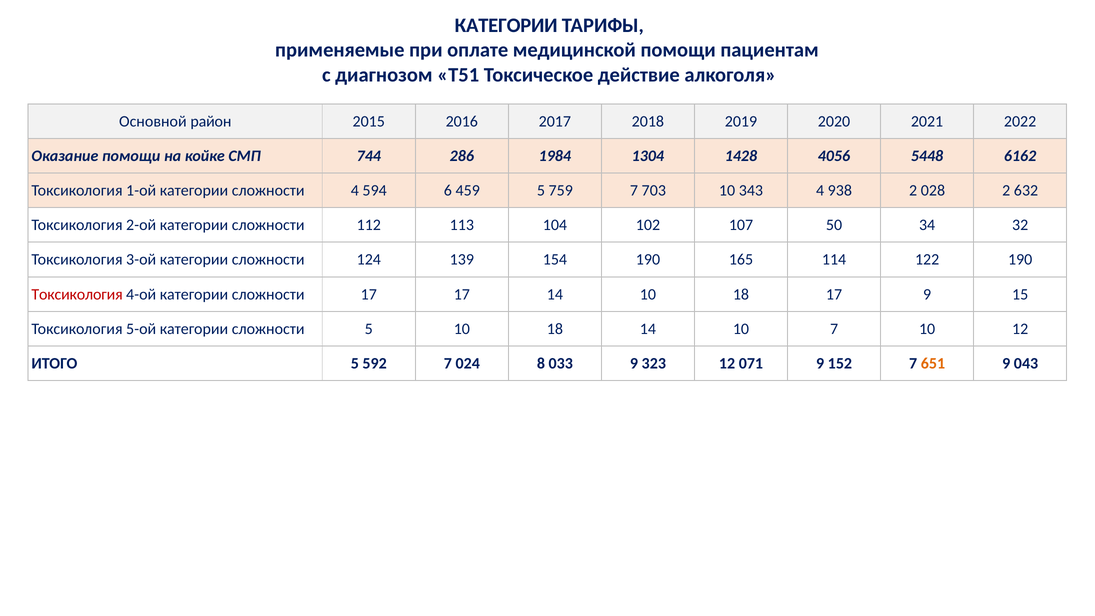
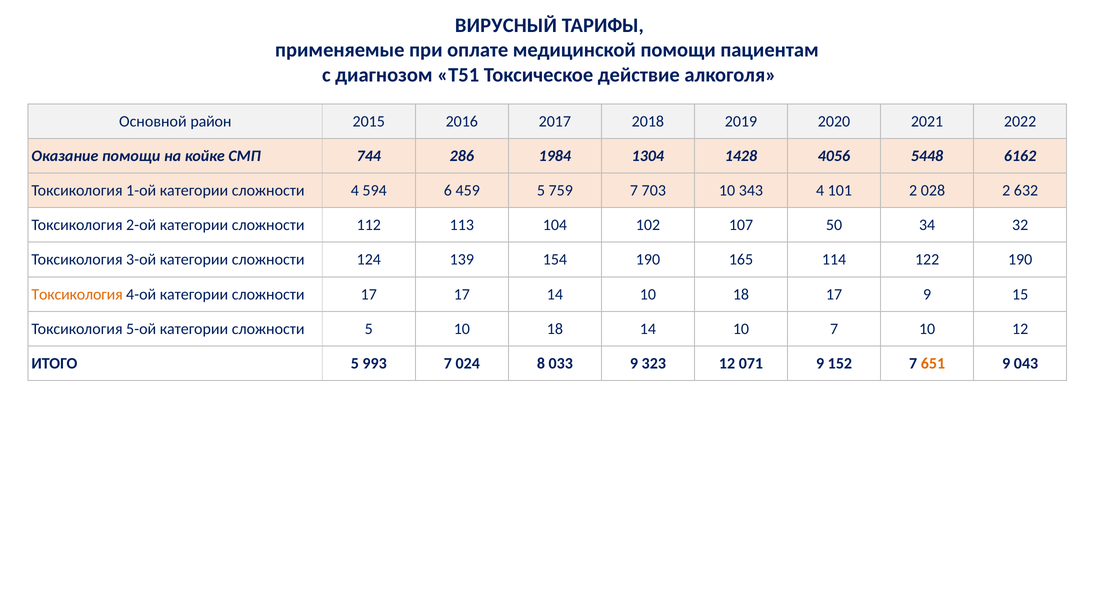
КАТЕГОРИИ: КАТЕГОРИИ -> ВИРУСНЫЙ (506, 25)
938: 938 -> 101 (840, 190)
Токсикология colour: red -> orange (77, 294)
592: 592 -> 993 (375, 363)
